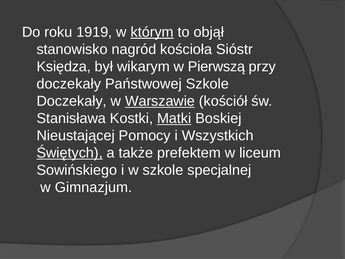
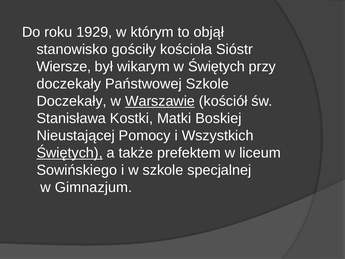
1919: 1919 -> 1929 (94, 32)
którym underline: present -> none (152, 32)
nagród: nagród -> gościły (134, 49)
Księdza: Księdza -> Wiersze (64, 67)
w Pierwszą: Pierwszą -> Świętych (216, 67)
Matki underline: present -> none (174, 118)
